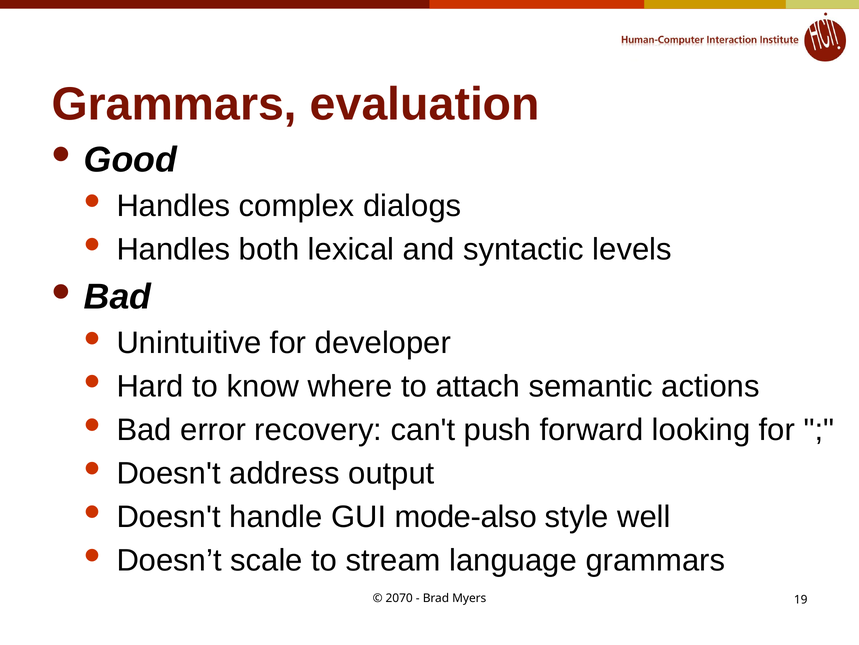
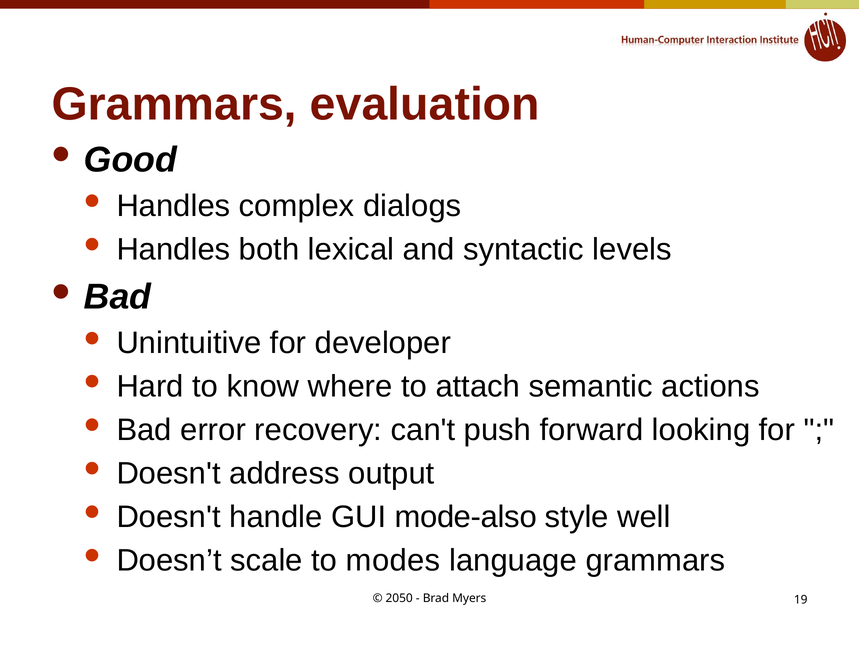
stream: stream -> modes (393, 560)
2070: 2070 -> 2050 (399, 598)
